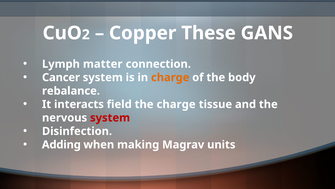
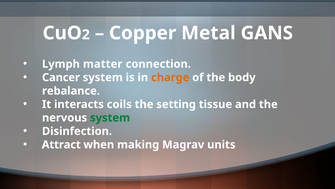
These: These -> Metal (208, 33)
field: field -> coils (119, 104)
the charge: charge -> setting (176, 104)
system colour: red -> green (110, 117)
Adding: Adding -> Attract (61, 144)
